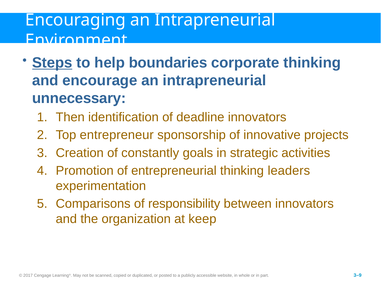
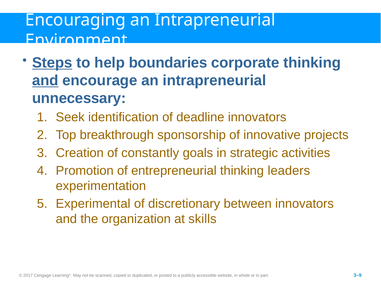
and underline: none -> present (45, 80)
Then: Then -> Seek (70, 117)
entrepreneur: entrepreneur -> breakthrough (117, 135)
Comparisons: Comparisons -> Experimental (93, 203)
responsibility: responsibility -> discretionary (184, 203)
keep: keep -> skills (202, 219)
